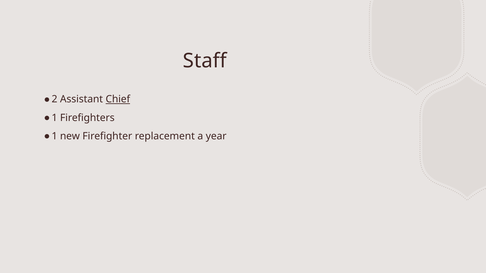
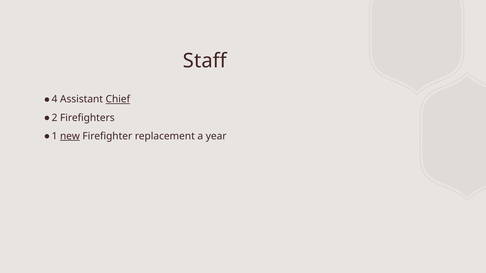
2: 2 -> 4 (55, 99)
1: 1 -> 2 (55, 118)
new underline: none -> present (70, 136)
